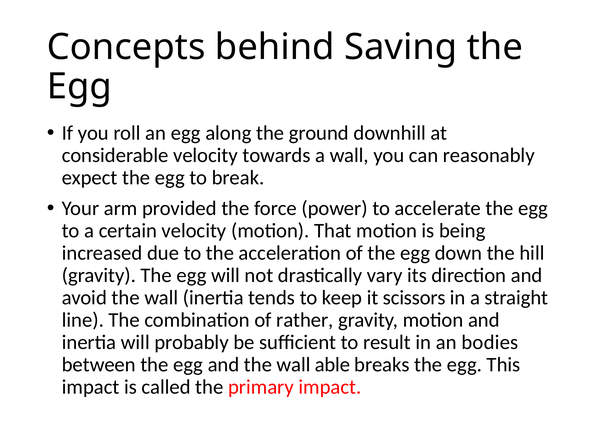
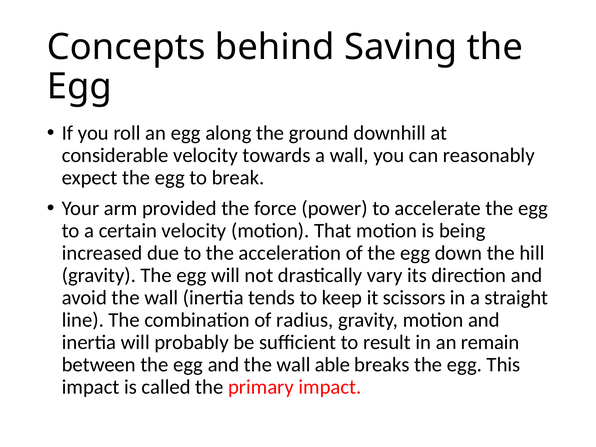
rather: rather -> radius (305, 320)
bodies: bodies -> remain (490, 342)
